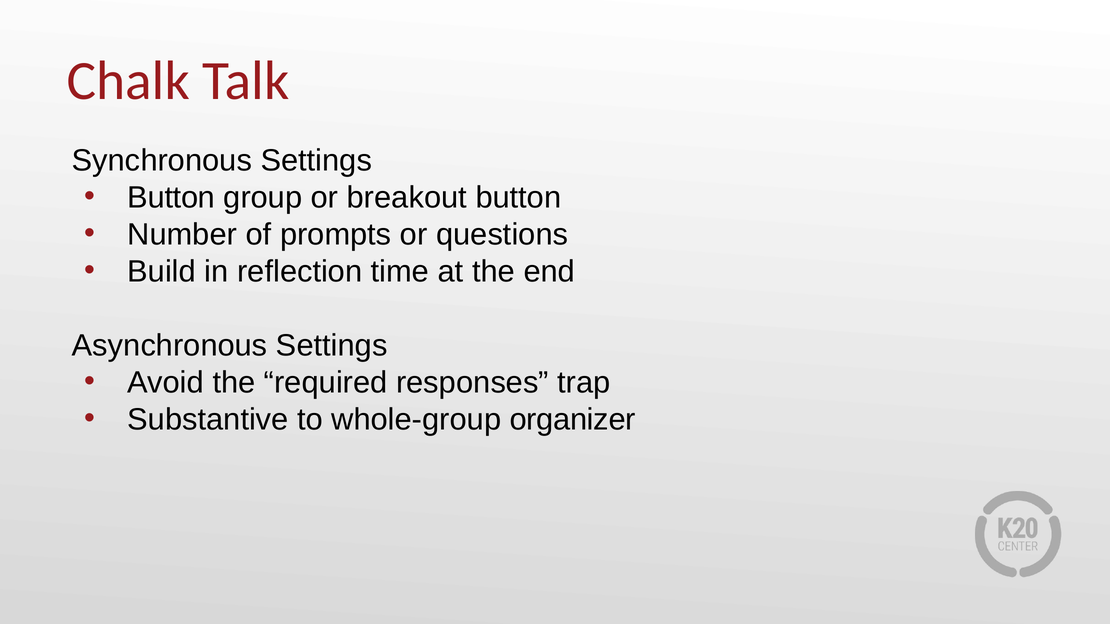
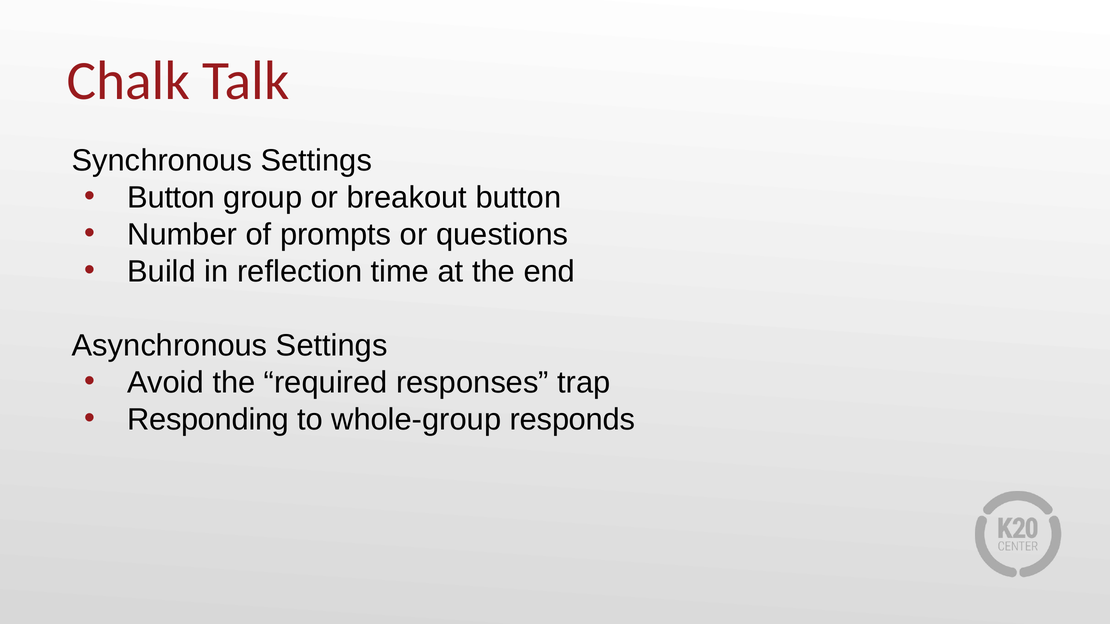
Substantive: Substantive -> Responding (208, 420)
organizer: organizer -> responds (573, 420)
